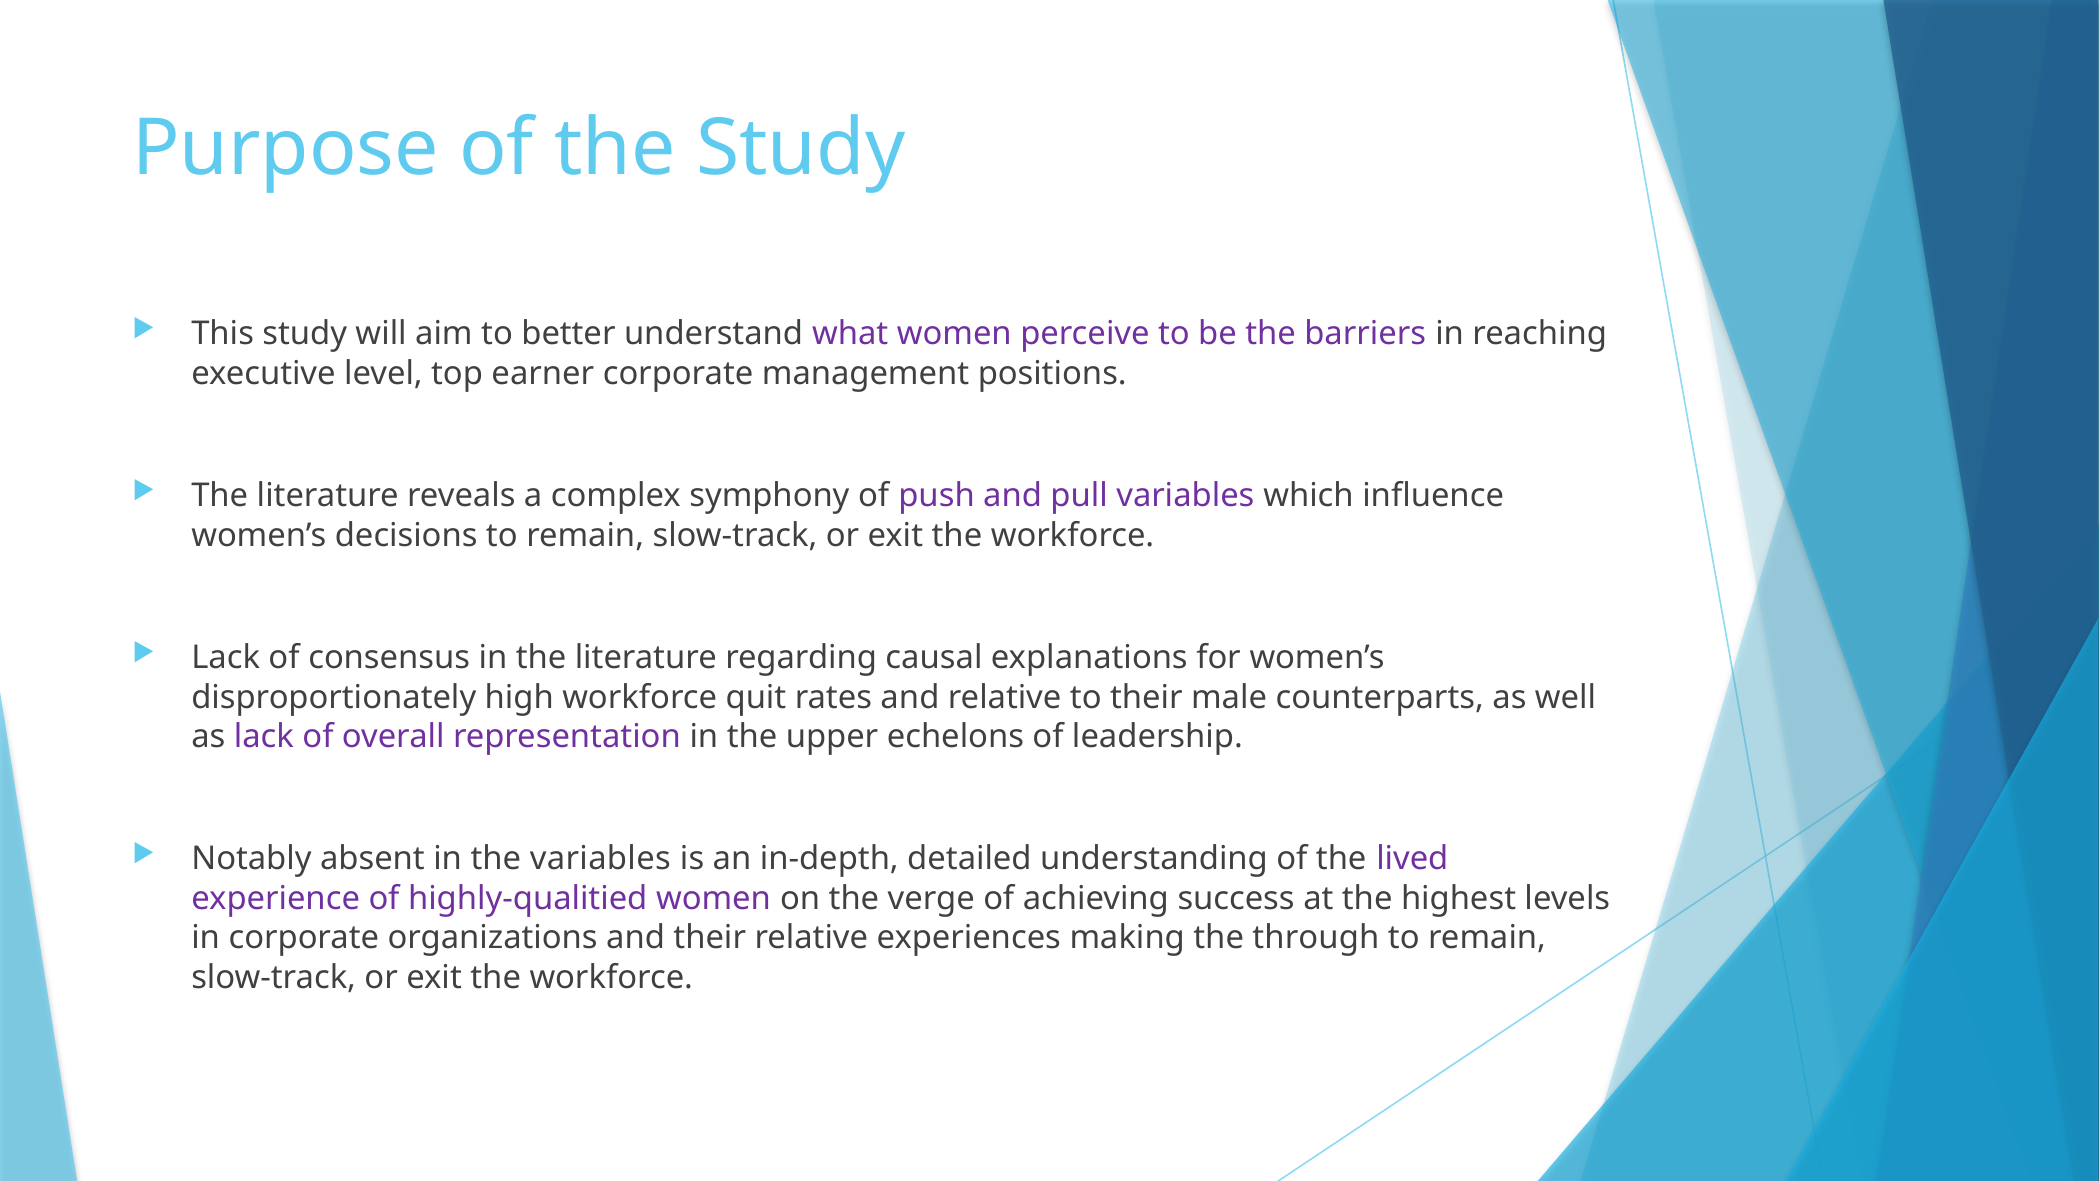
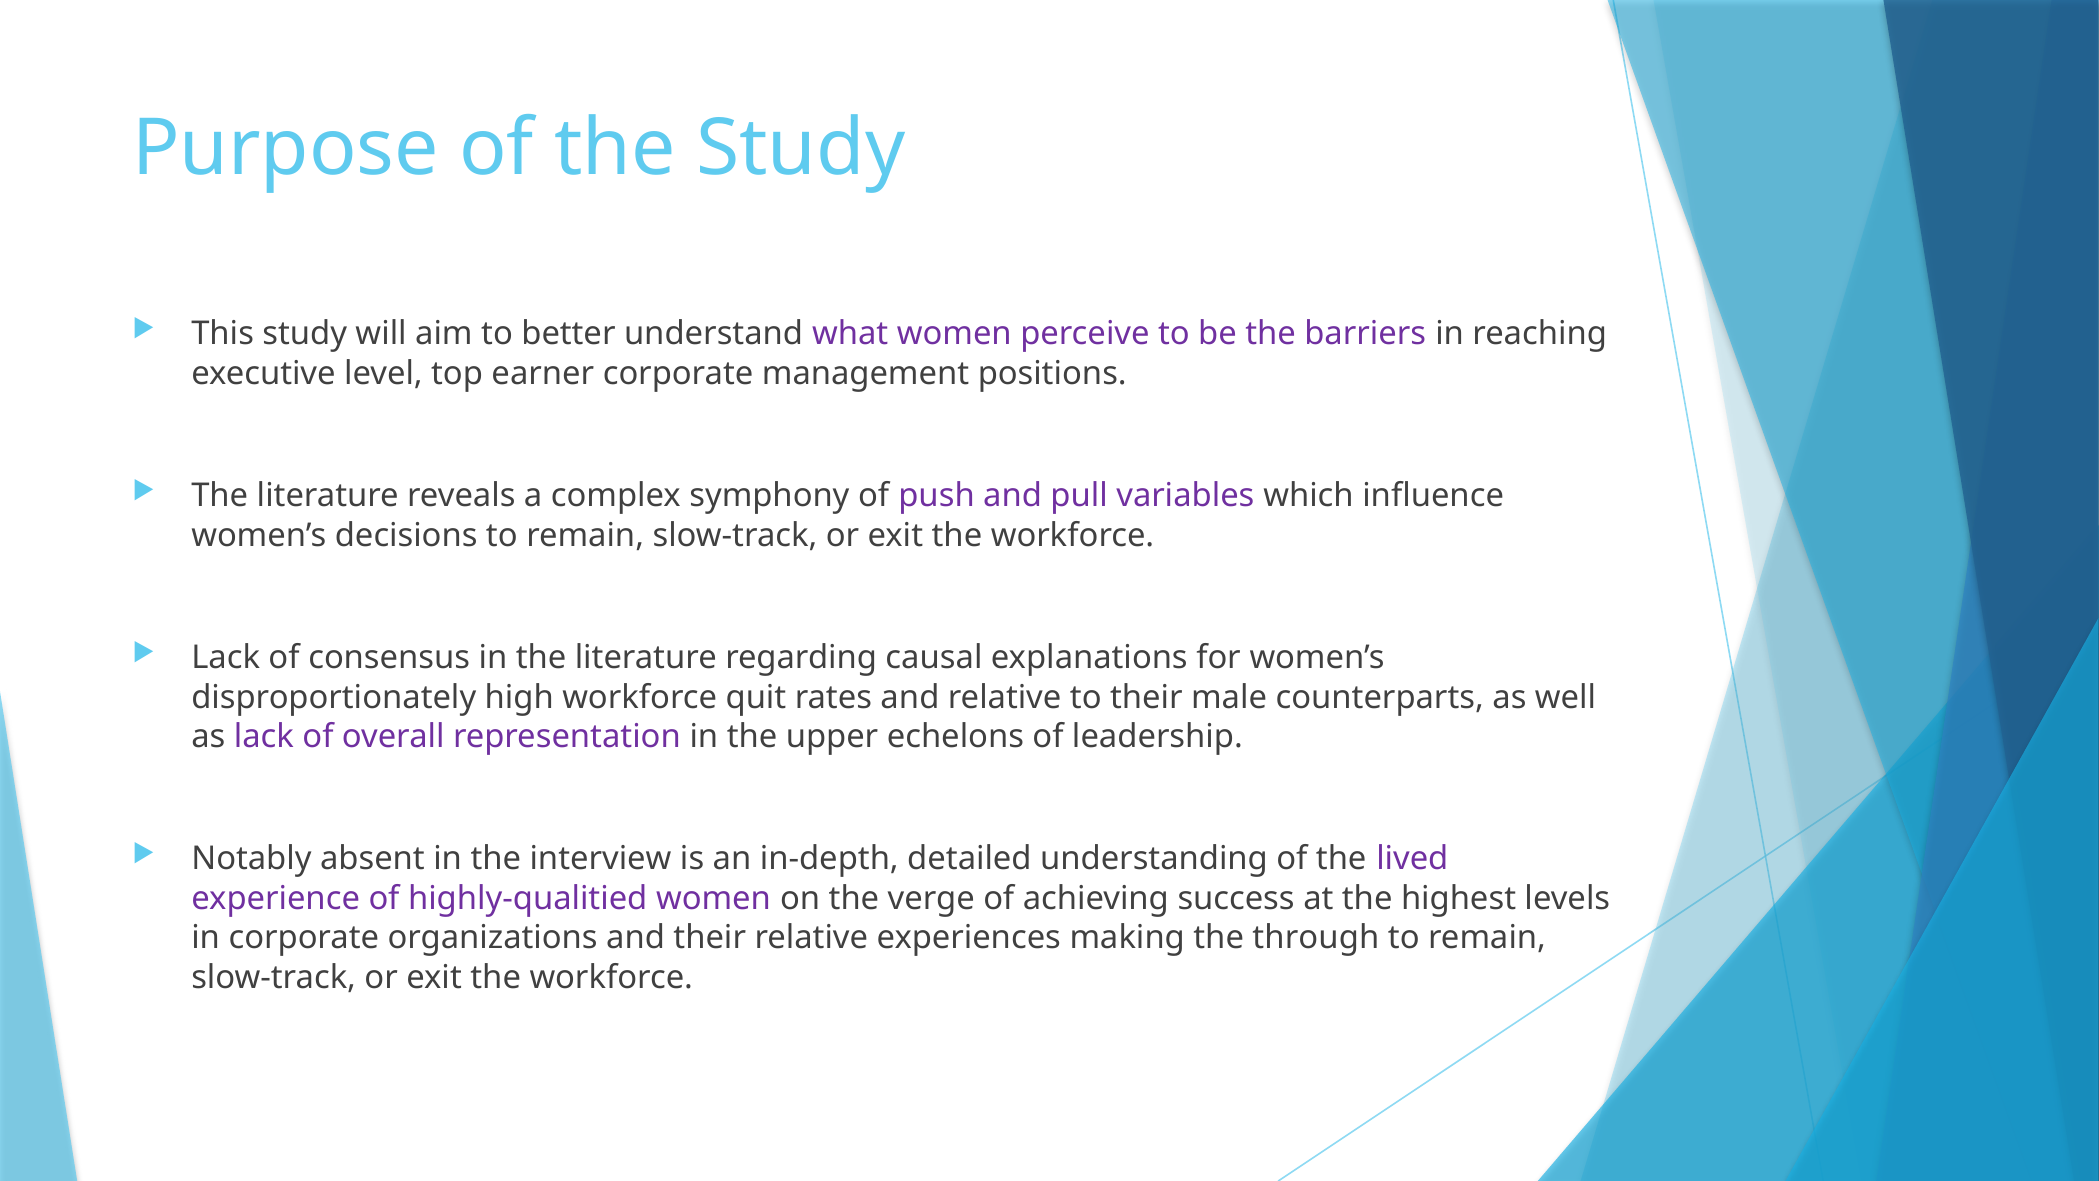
the variables: variables -> interview (601, 859)
